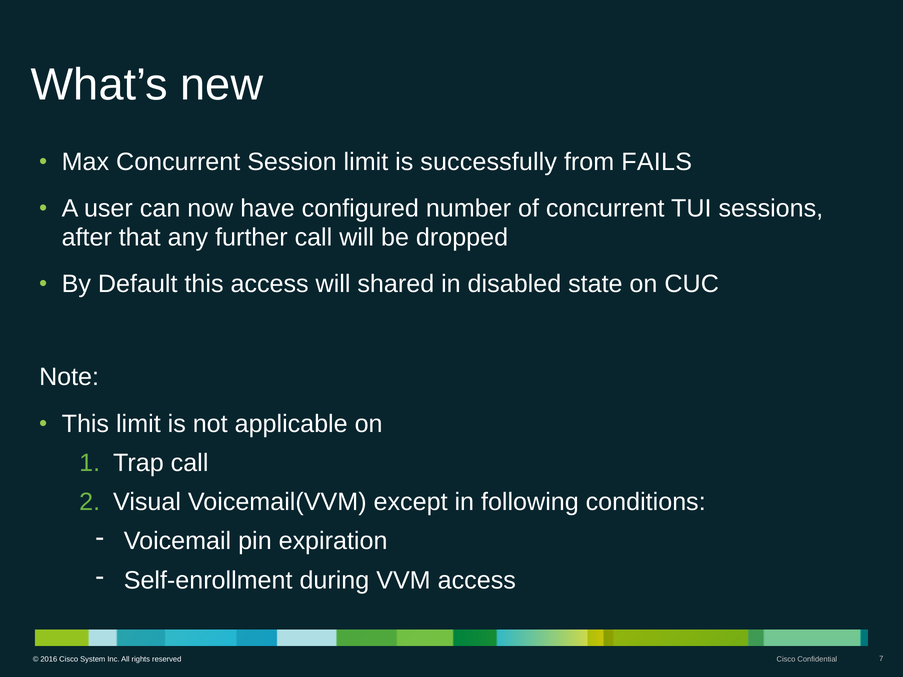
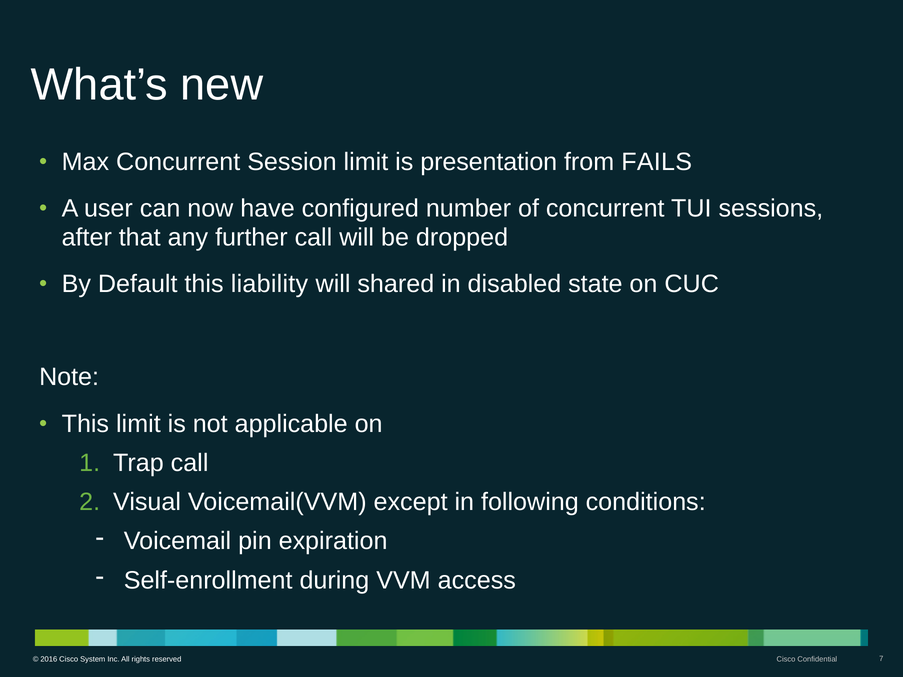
successfully: successfully -> presentation (489, 162)
this access: access -> liability (269, 284)
